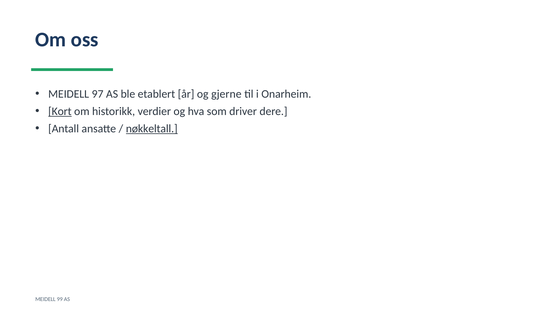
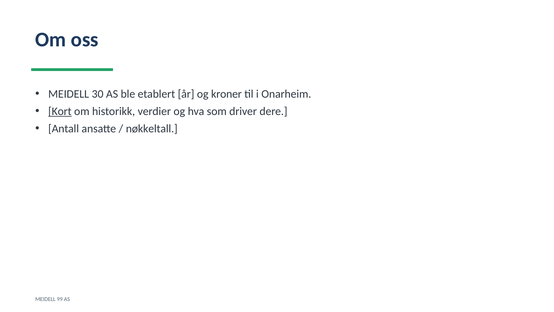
97: 97 -> 30 (98, 94)
gjerne: gjerne -> kroner (226, 94)
nøkkeltall underline: present -> none (152, 128)
